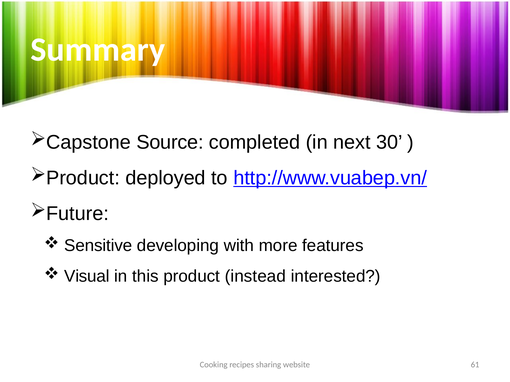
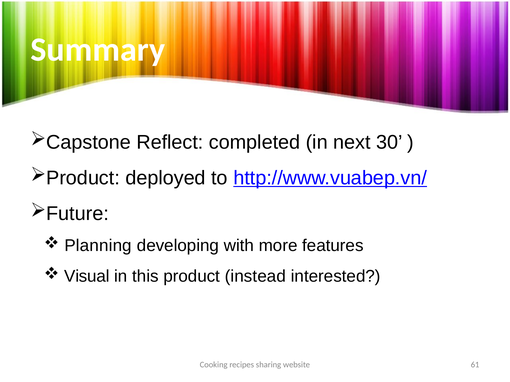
Source: Source -> Reflect (170, 142)
Sensitive: Sensitive -> Planning (98, 246)
